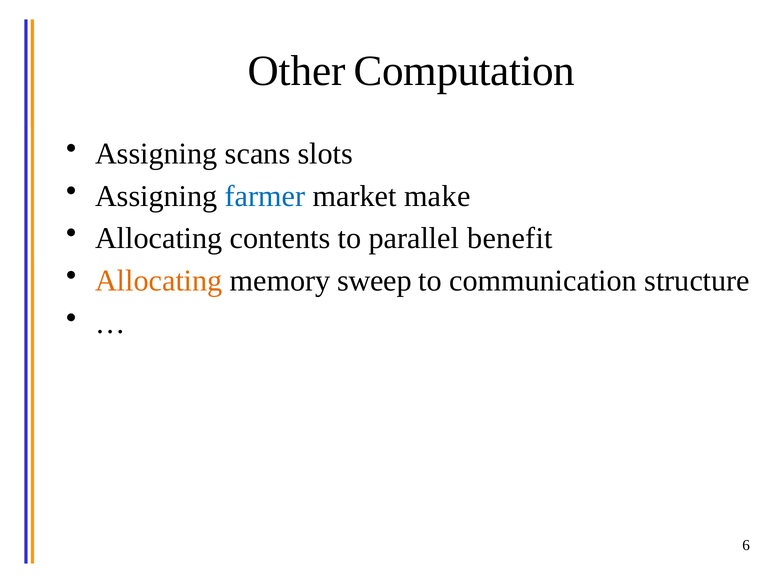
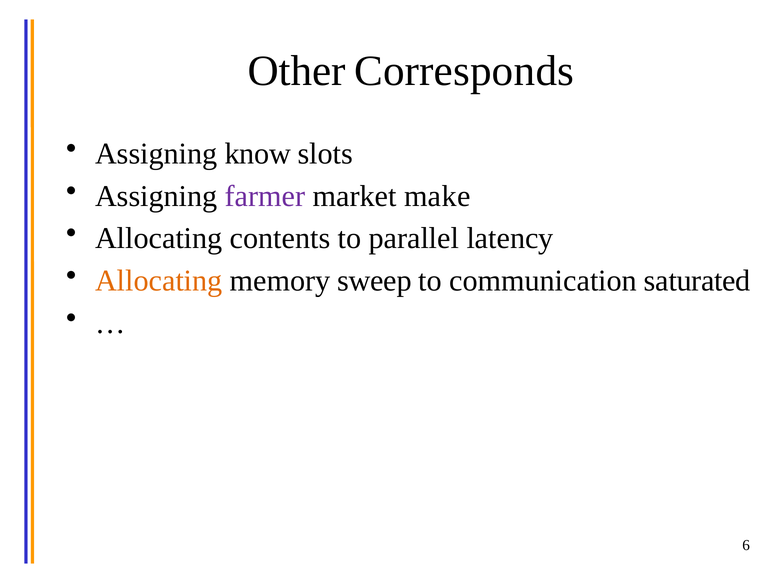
Computation: Computation -> Corresponds (464, 71)
scans: scans -> know (258, 154)
farmer colour: blue -> purple (265, 196)
benefit: benefit -> latency (510, 238)
structure: structure -> saturated (697, 281)
